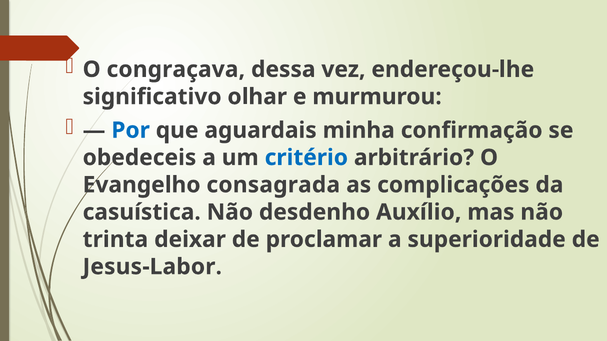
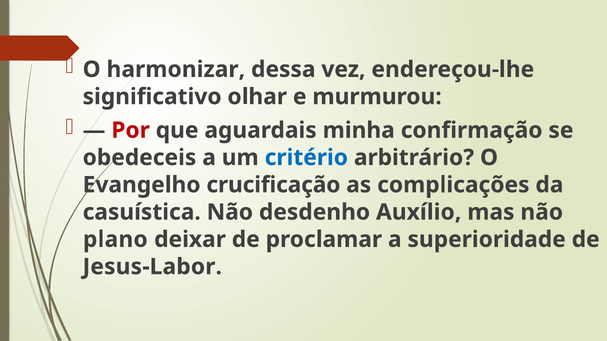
congraçava: congraçava -> harmonizar (176, 70)
Por colour: blue -> red (131, 130)
consagrada: consagrada -> crucificação (273, 185)
trinta: trinta -> plano (115, 240)
